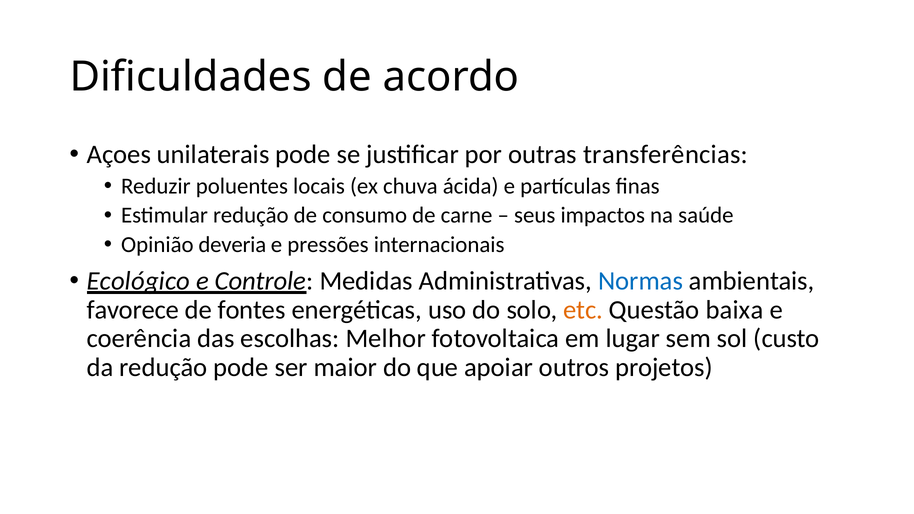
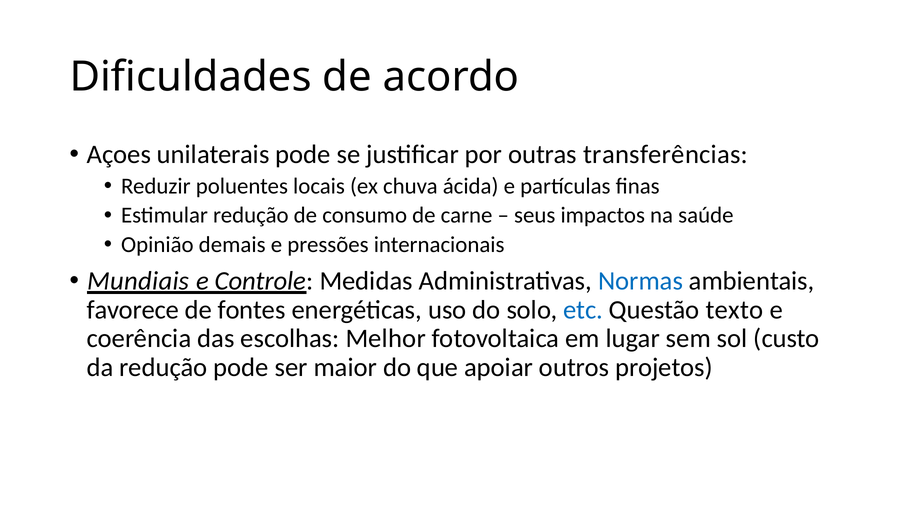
deveria: deveria -> demais (232, 245)
Ecológico: Ecológico -> Mundiais (138, 281)
etc colour: orange -> blue (583, 310)
baixa: baixa -> texto (734, 310)
